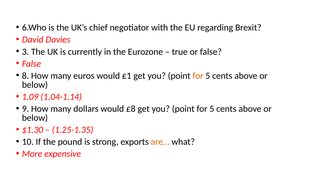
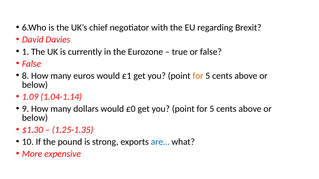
3: 3 -> 1 (25, 52)
£8: £8 -> £0 (131, 109)
are… colour: orange -> blue (160, 142)
